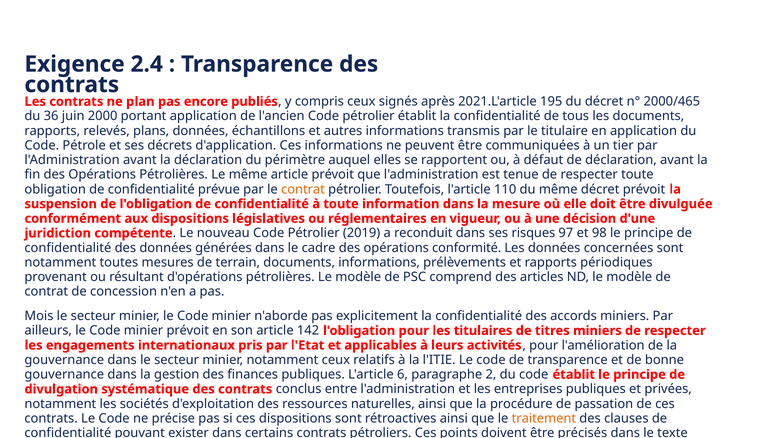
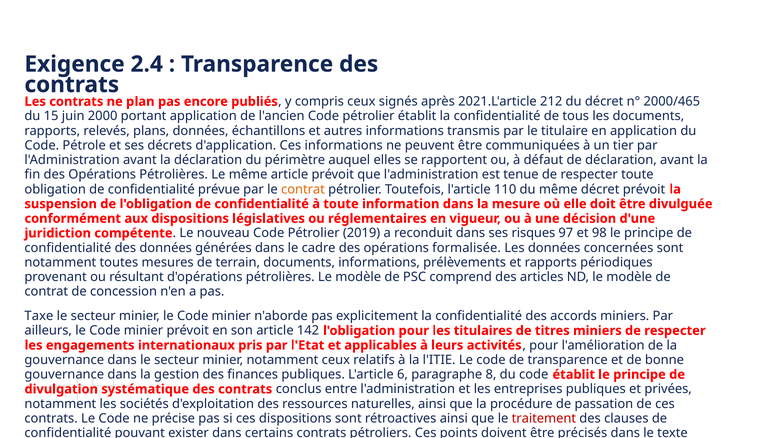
195: 195 -> 212 (551, 101)
36: 36 -> 15 (51, 116)
conformité: conformité -> formalisée (467, 248)
Mois: Mois -> Taxe (39, 316)
2: 2 -> 8 (491, 374)
traitement colour: orange -> red (544, 418)
